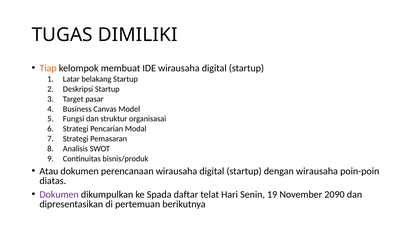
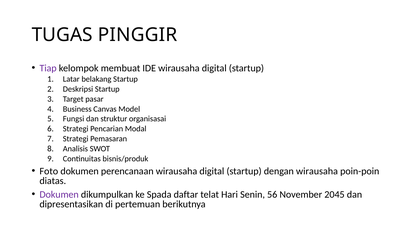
DIMILIKI: DIMILIKI -> PINGGIR (138, 35)
Tiap colour: orange -> purple (48, 68)
Atau: Atau -> Foto (49, 171)
19: 19 -> 56 (272, 195)
2090: 2090 -> 2045 (335, 195)
